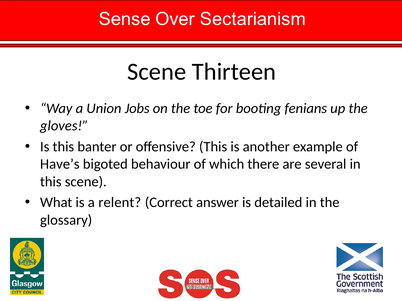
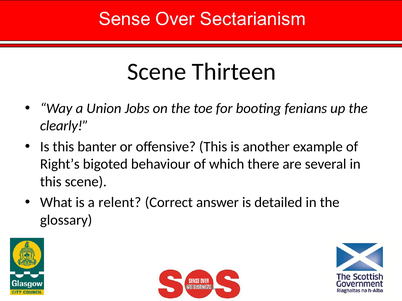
gloves: gloves -> clearly (64, 126)
Have’s: Have’s -> Right’s (60, 164)
